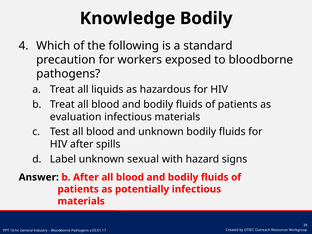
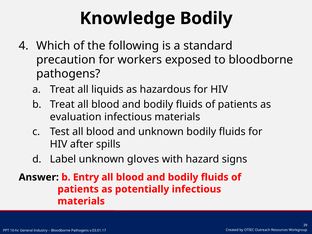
sexual: sexual -> gloves (143, 159)
b After: After -> Entry (86, 177)
